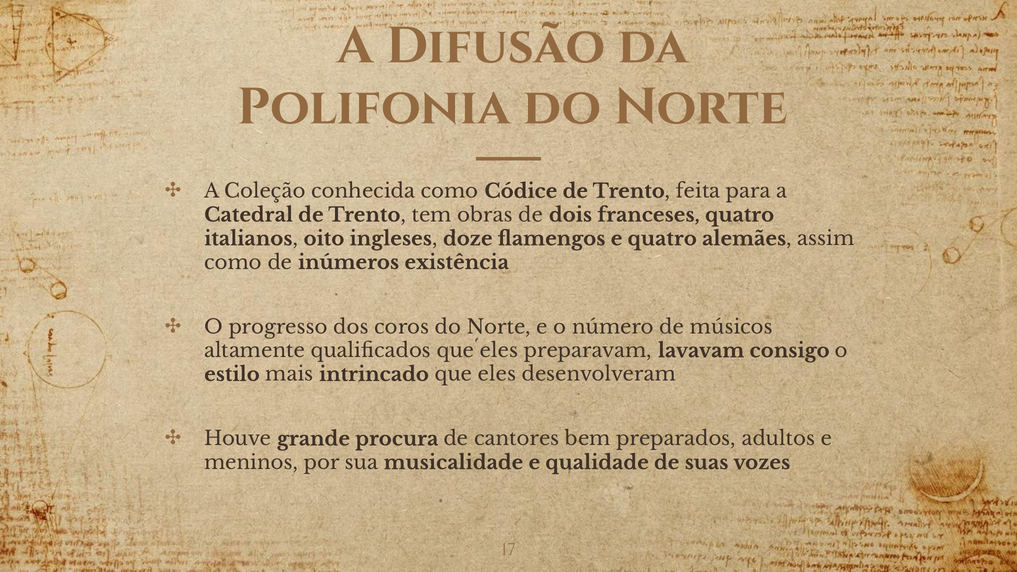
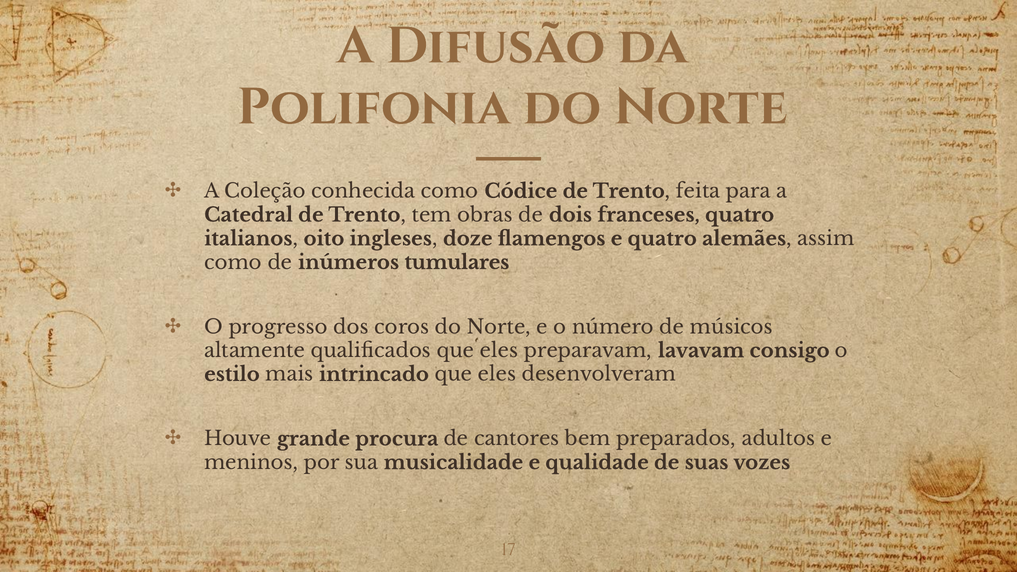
existência: existência -> tumulares (457, 263)
